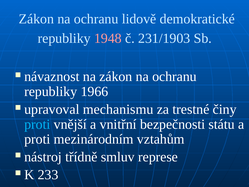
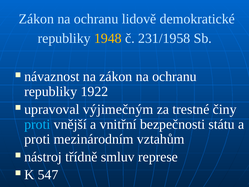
1948 colour: pink -> yellow (108, 38)
231/1903: 231/1903 -> 231/1958 (164, 38)
1966: 1966 -> 1922 (94, 91)
mechanismu: mechanismu -> výjimečným (118, 109)
233: 233 -> 547 (48, 174)
